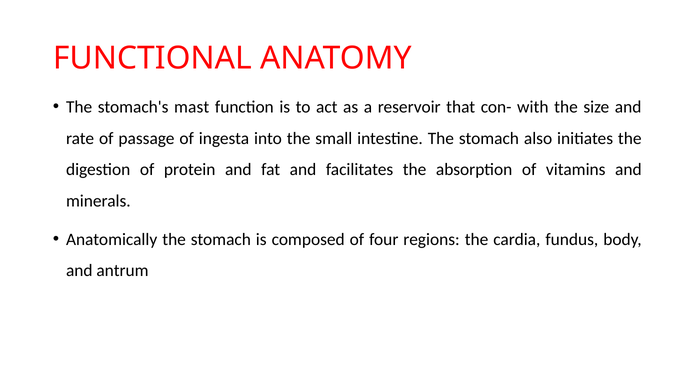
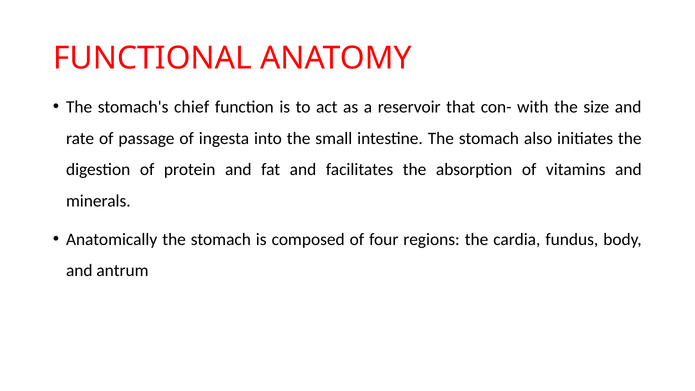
mast: mast -> chief (192, 107)
